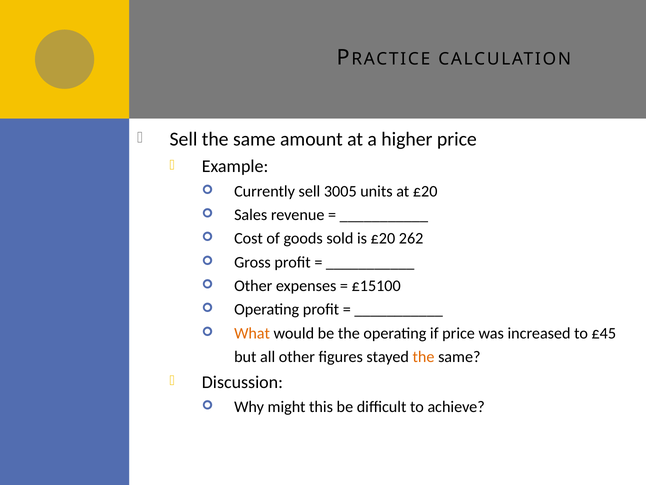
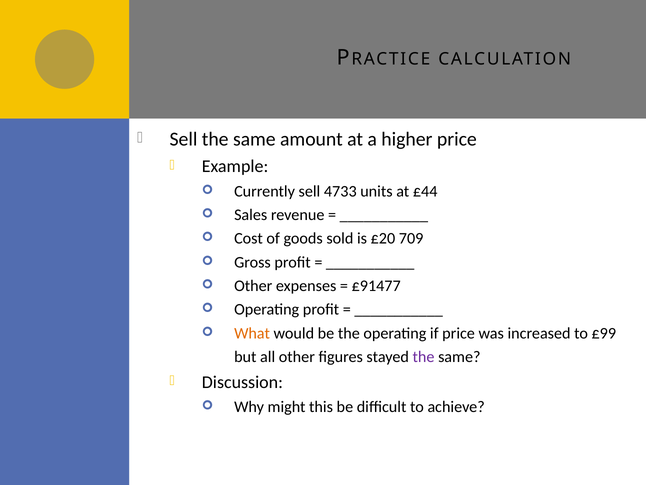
3005: 3005 -> 4733 (340, 191)
at £20: £20 -> £44 (425, 191)
262: 262 -> 709 (411, 238)
£15100: £15100 -> £91477 (376, 286)
£45: £45 -> £99 (604, 333)
the colour: orange -> purple (423, 357)
